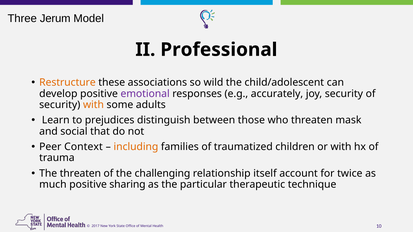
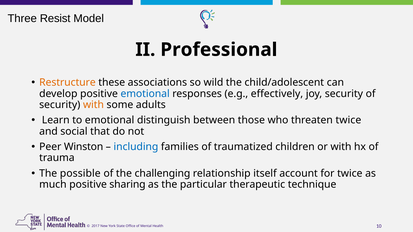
Jerum: Jerum -> Resist (55, 18)
emotional colour: purple -> blue (145, 94)
accurately: accurately -> effectively (277, 94)
to prejudices: prejudices -> emotional (110, 120)
threaten mask: mask -> twice (348, 120)
Context: Context -> Winston (84, 147)
including colour: orange -> blue (136, 147)
The threaten: threaten -> possible (80, 174)
